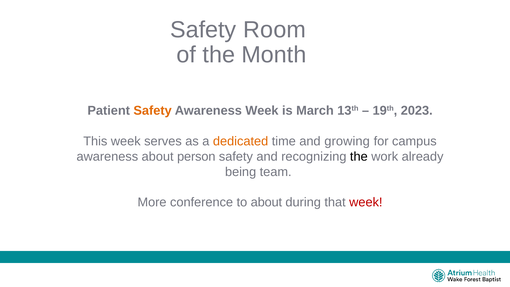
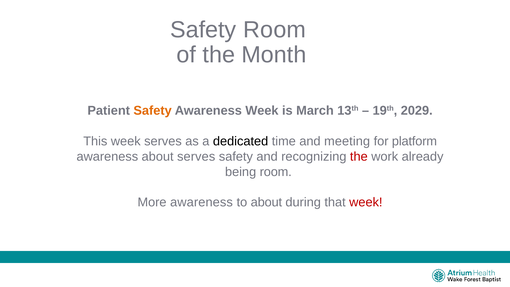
2023: 2023 -> 2029 (417, 111)
dedicated colour: orange -> black (241, 141)
growing: growing -> meeting (347, 141)
campus: campus -> platform (414, 141)
about person: person -> serves (196, 156)
the colour: black -> red (359, 156)
being team: team -> room (276, 172)
More conference: conference -> awareness (201, 202)
